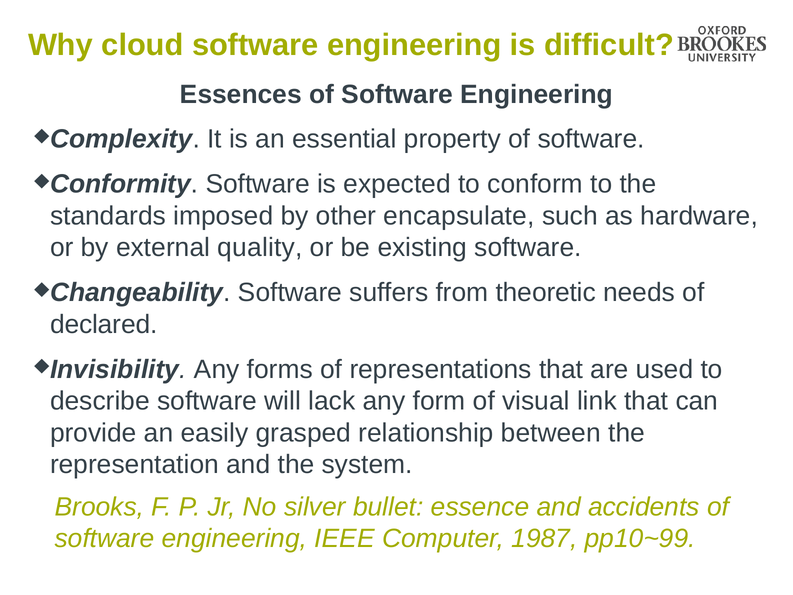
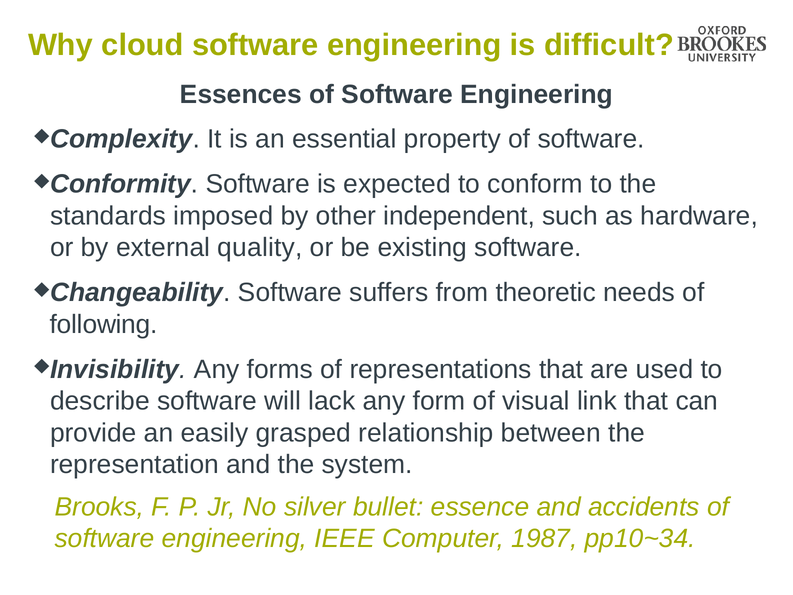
encapsulate: encapsulate -> independent (459, 216)
declared: declared -> following (104, 324)
pp10~99: pp10~99 -> pp10~34 (640, 538)
